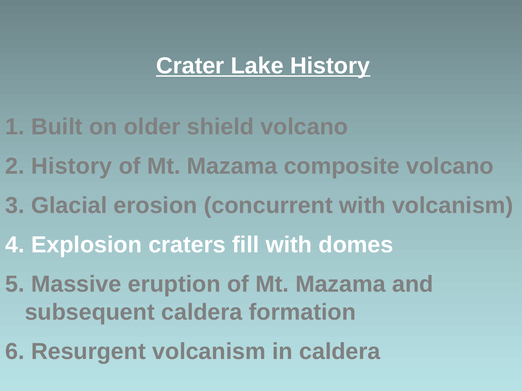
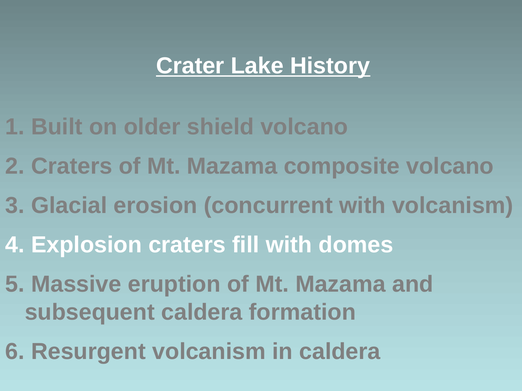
History: History -> Craters (72, 166)
